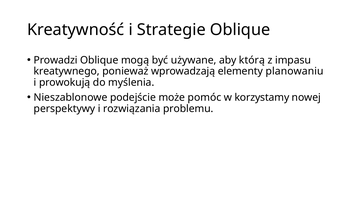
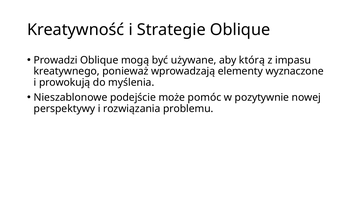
planowaniu: planowaniu -> wyznaczone (295, 71)
korzystamy: korzystamy -> pozytywnie (262, 97)
